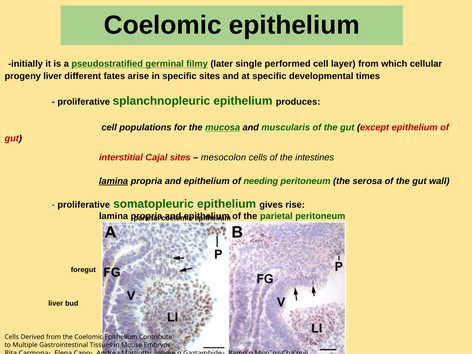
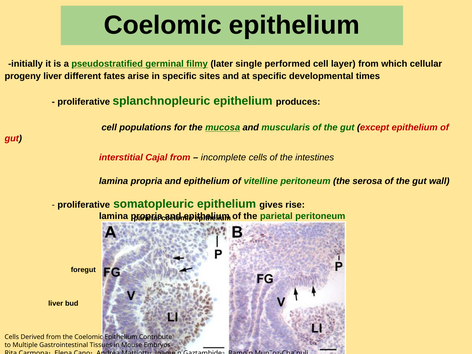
Cajal sites: sites -> from (180, 157)
mesocolon: mesocolon -> incomplete (223, 157)
lamina underline: present -> none (114, 181)
needing: needing -> vitelline (261, 181)
